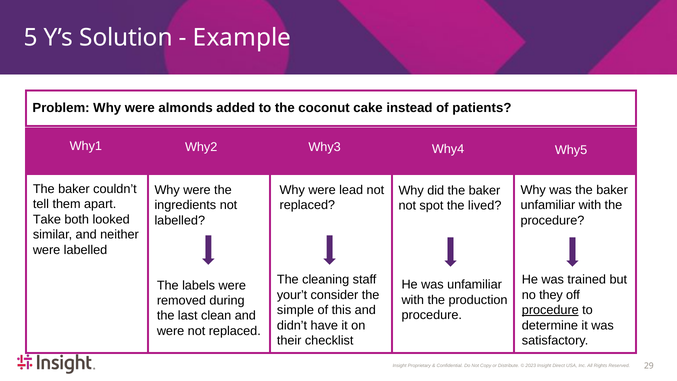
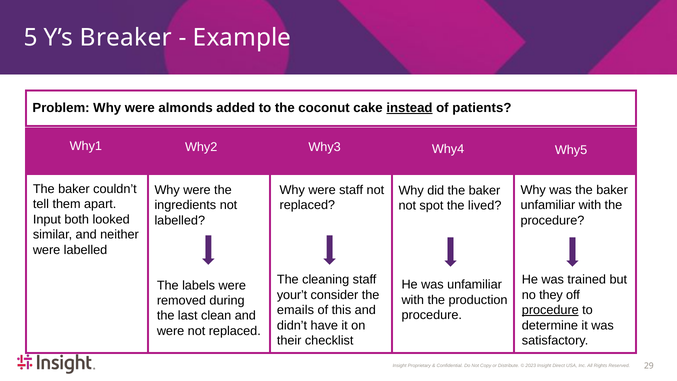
Solution: Solution -> Breaker (126, 38)
instead underline: none -> present (409, 108)
were lead: lead -> staff (351, 190)
Take: Take -> Input (47, 219)
simple: simple -> emails (295, 310)
